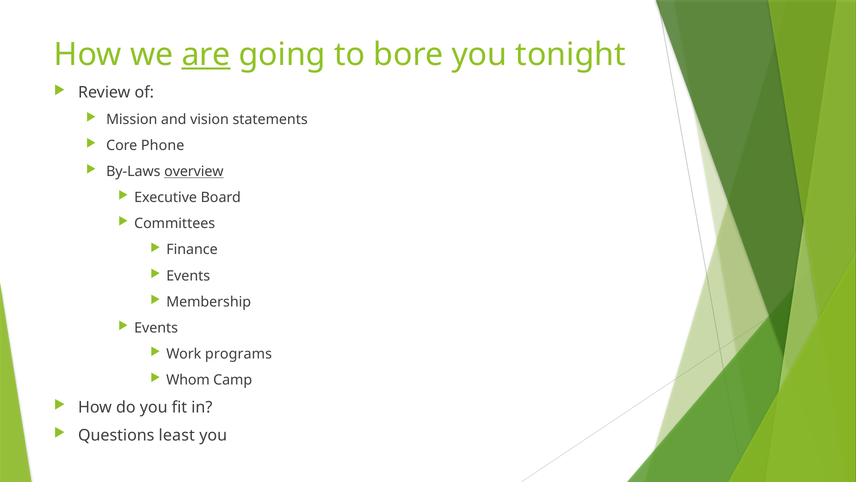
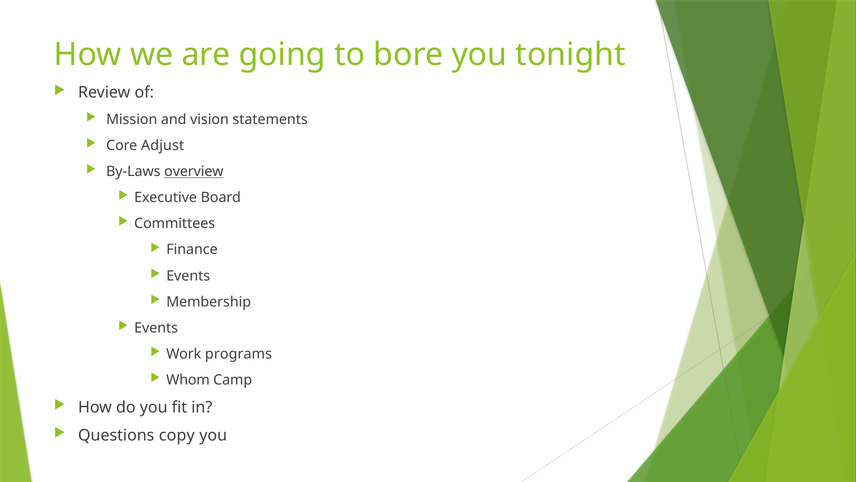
are underline: present -> none (206, 55)
Phone: Phone -> Adjust (163, 145)
least: least -> copy (177, 435)
